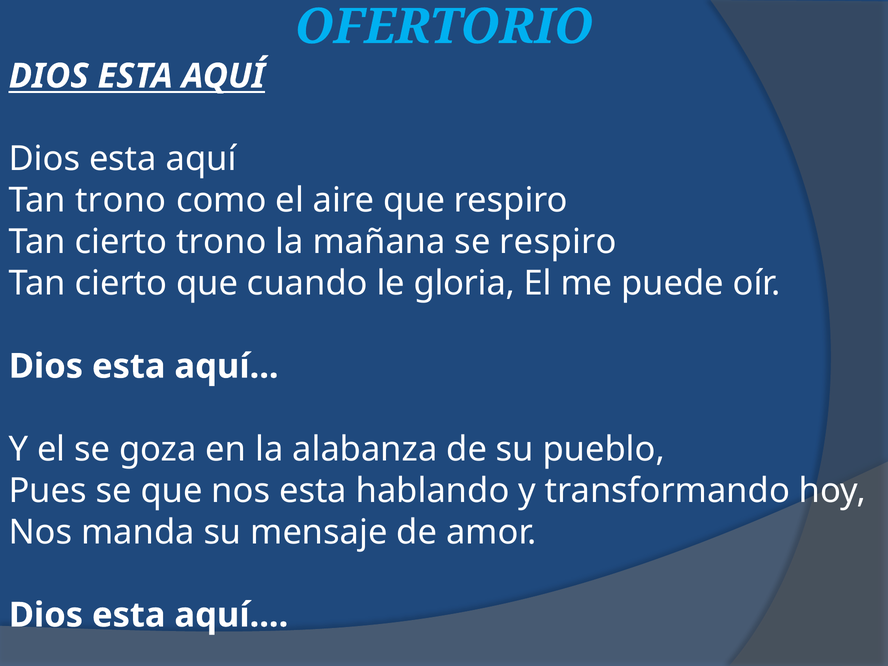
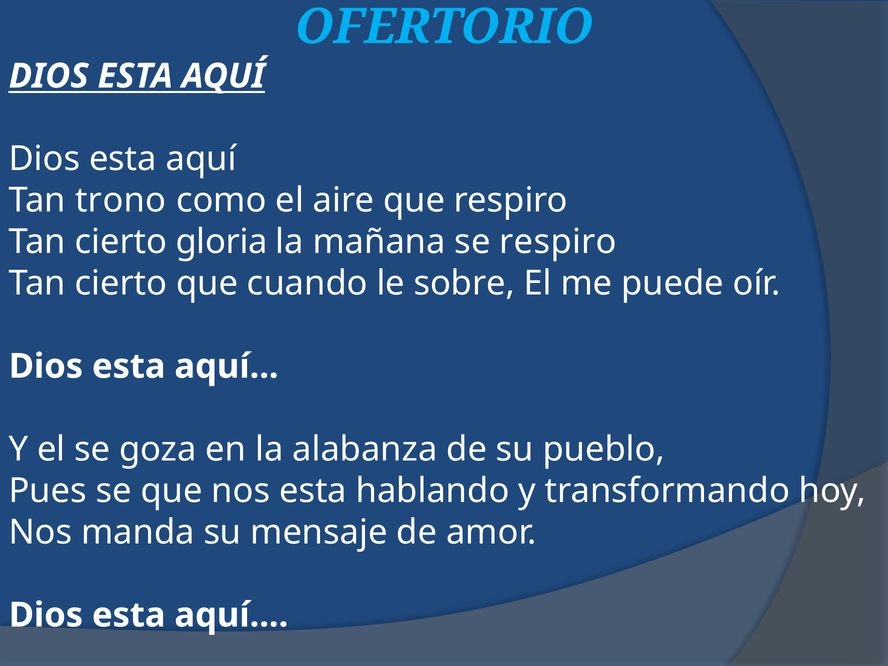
cierto trono: trono -> gloria (222, 242)
gloria: gloria -> sobre (464, 283)
